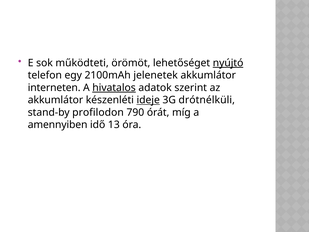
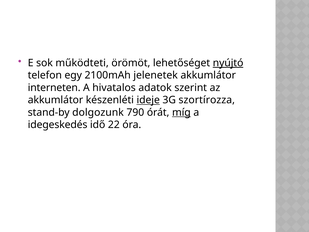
hivatalos underline: present -> none (114, 88)
drótnélküli: drótnélküli -> szortírozza (207, 100)
profilodon: profilodon -> dolgozunk (98, 112)
míg underline: none -> present (181, 112)
amennyiben: amennyiben -> idegeskedés (58, 125)
13: 13 -> 22 (114, 125)
